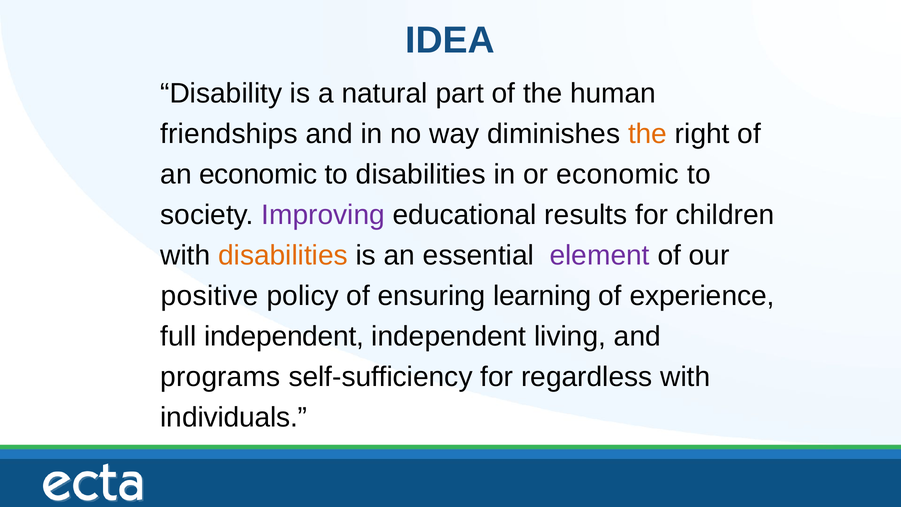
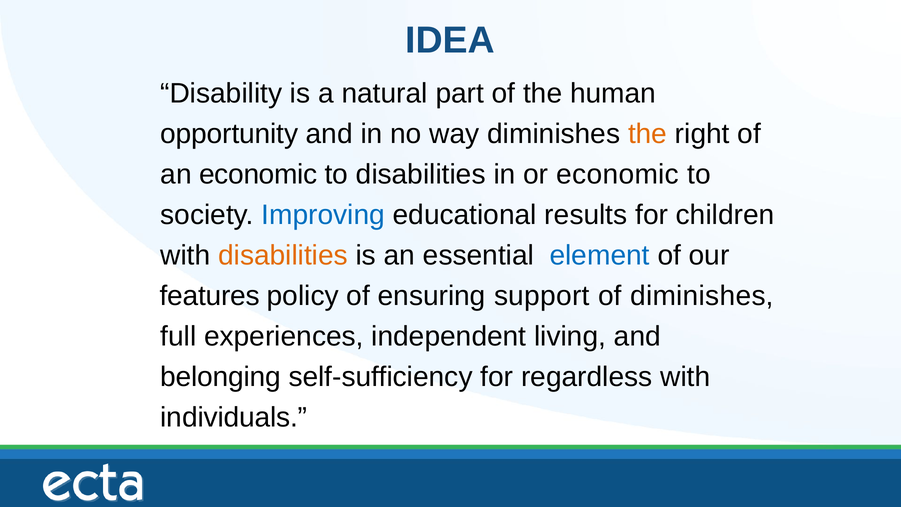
friendships: friendships -> opportunity (229, 134)
Improving colour: purple -> blue (323, 215)
element colour: purple -> blue (600, 255)
positive: positive -> features (210, 296)
learning: learning -> support (542, 296)
of experience: experience -> diminishes (702, 296)
full independent: independent -> experiences (284, 336)
programs: programs -> belonging (221, 377)
